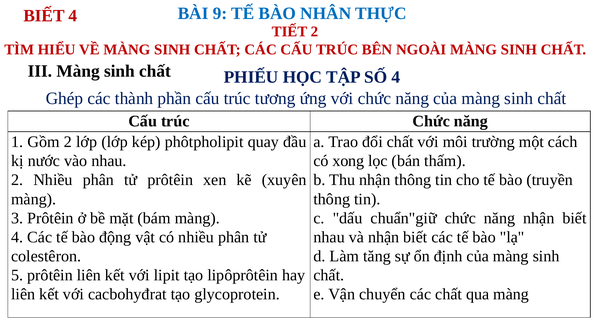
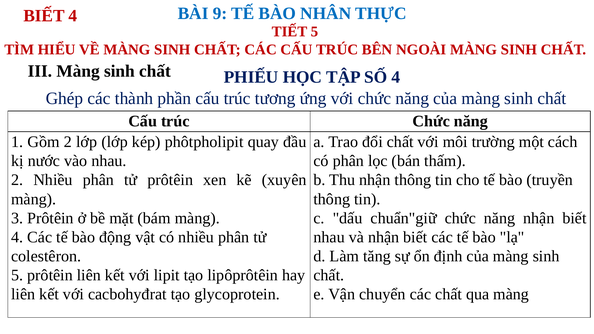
TIẾT 2: 2 -> 5 (315, 32)
có xong: xong -> phân (348, 161)
